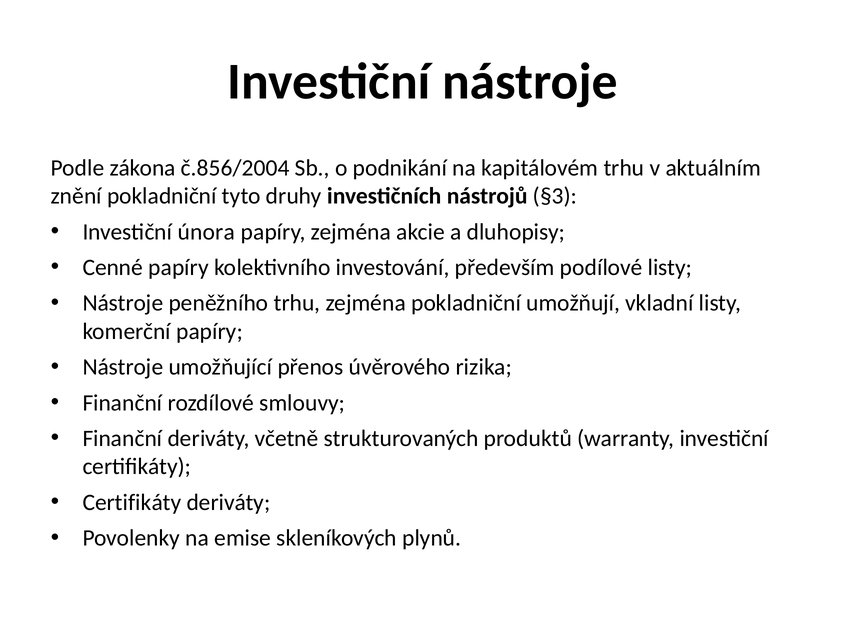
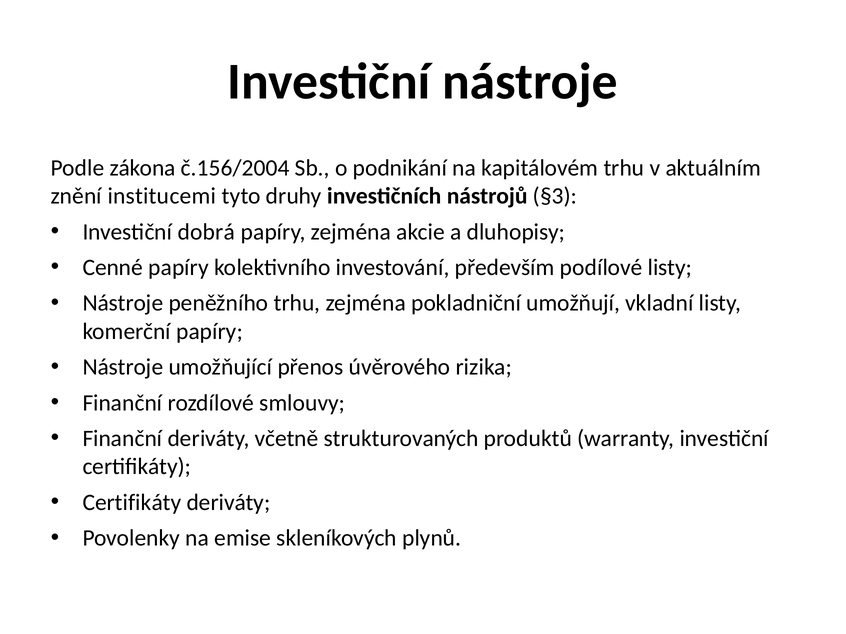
č.856/2004: č.856/2004 -> č.156/2004 (235, 168)
znění pokladniční: pokladniční -> institucemi (162, 196)
února: února -> dobrá (206, 232)
